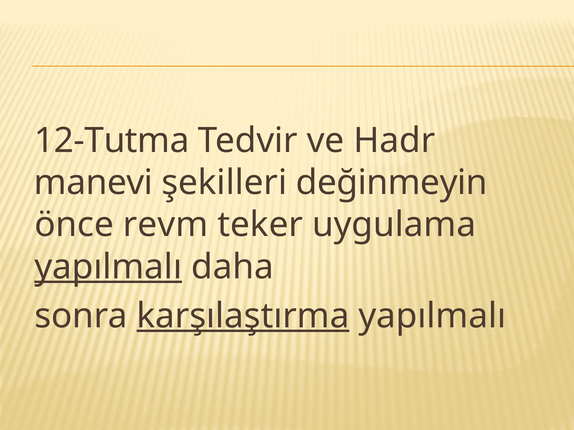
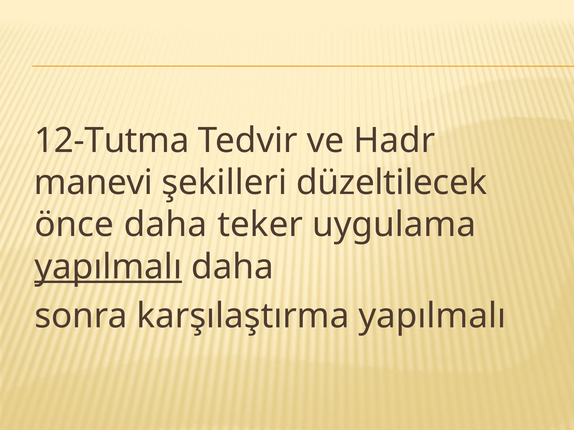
değinmeyin: değinmeyin -> düzeltilecek (392, 183)
önce revm: revm -> daha (166, 225)
karşılaştırma underline: present -> none (243, 316)
